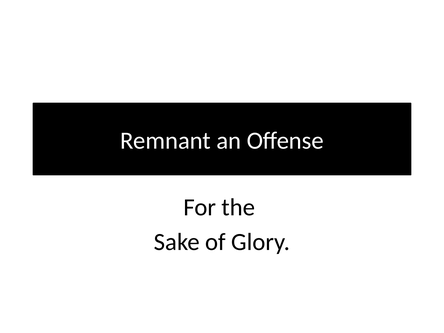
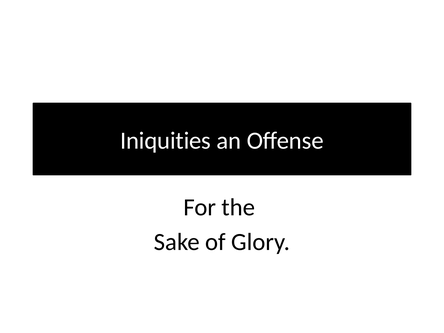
Remnant: Remnant -> Iniquities (165, 141)
